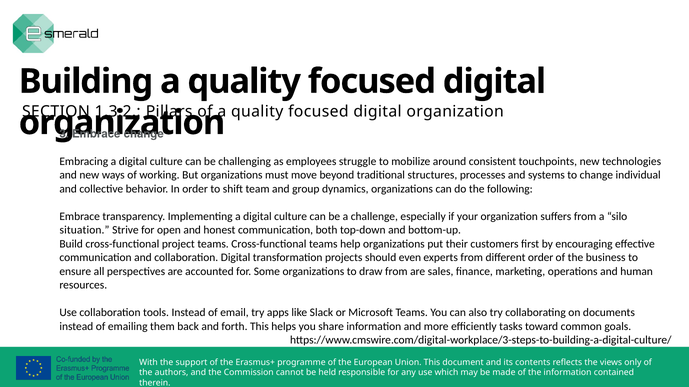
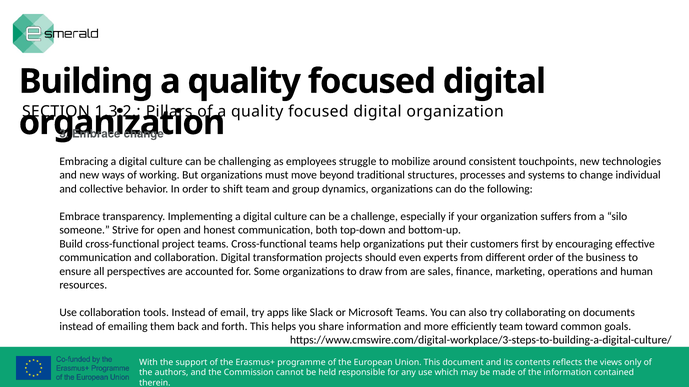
situation: situation -> someone (85, 230)
efficiently tasks: tasks -> team (511, 327)
